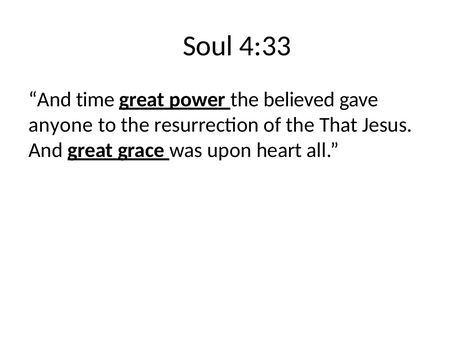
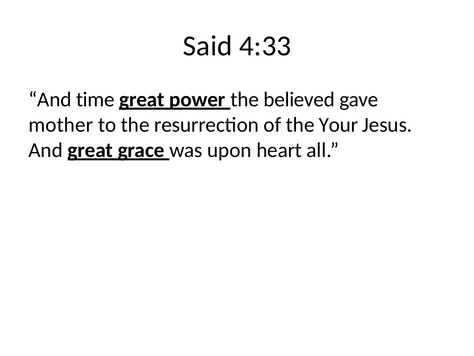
Soul: Soul -> Said (208, 46)
anyone: anyone -> mother (61, 125)
That: That -> Your (338, 125)
